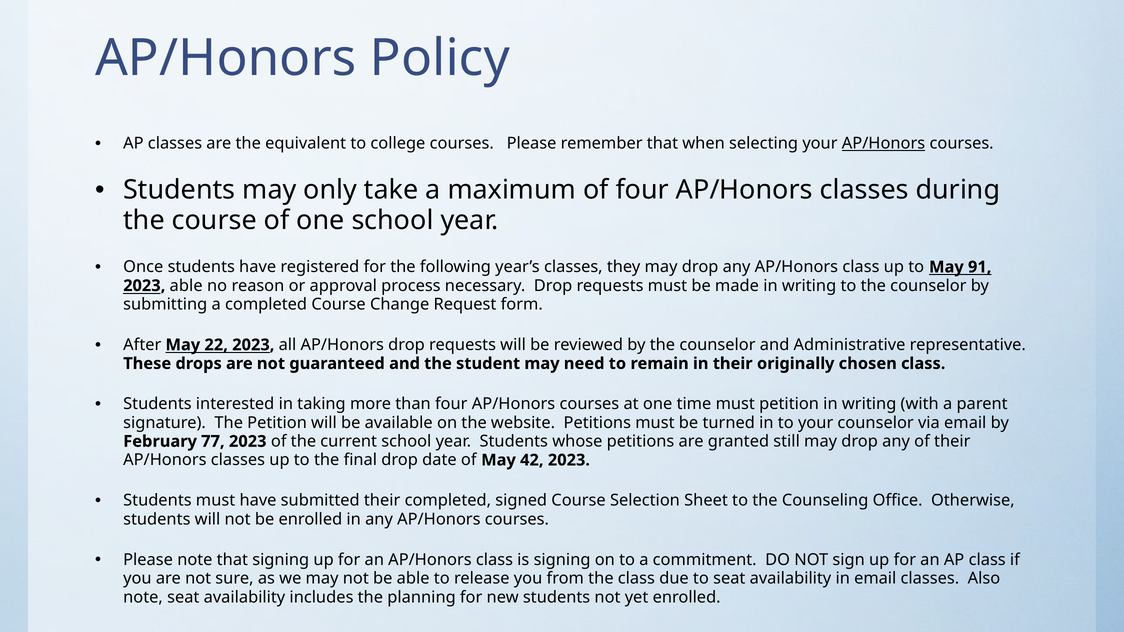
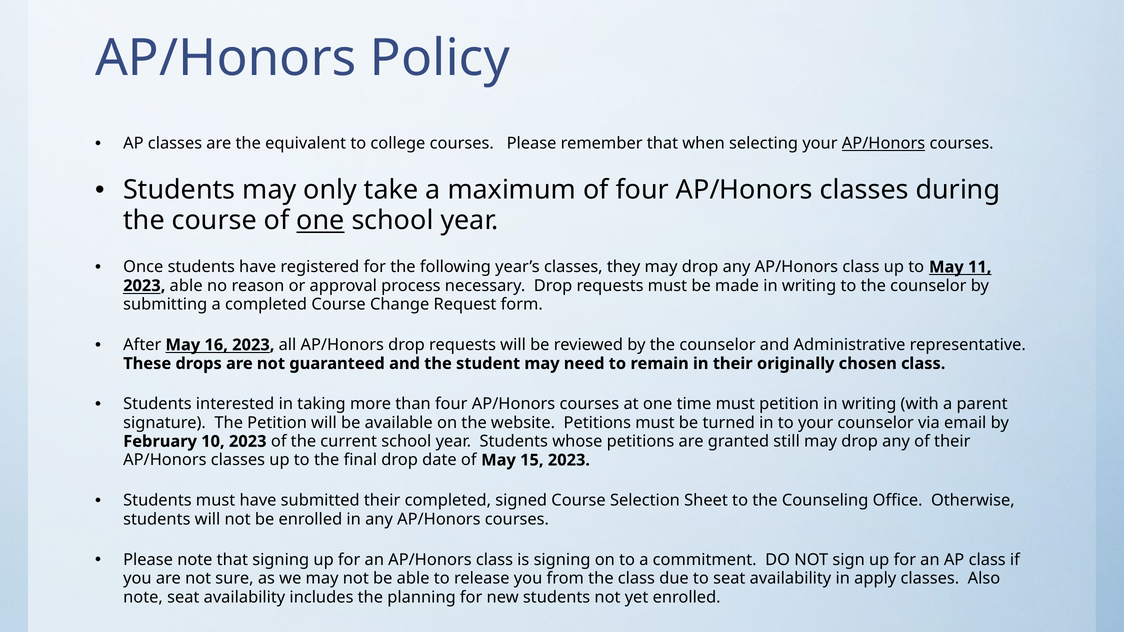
one underline: none -> present (320, 221)
91: 91 -> 11 (980, 267)
22: 22 -> 16 (216, 345)
77: 77 -> 10 (213, 442)
42: 42 -> 15 (532, 460)
in email: email -> apply (875, 579)
